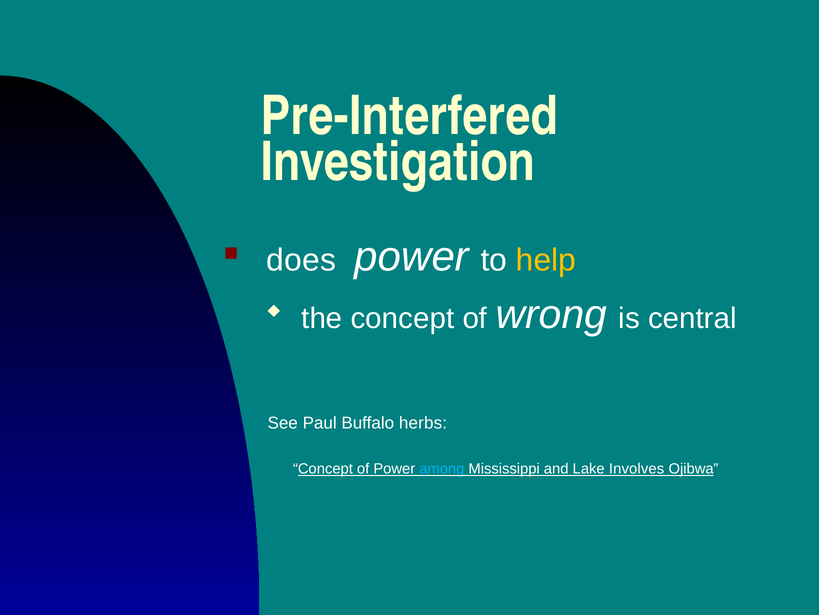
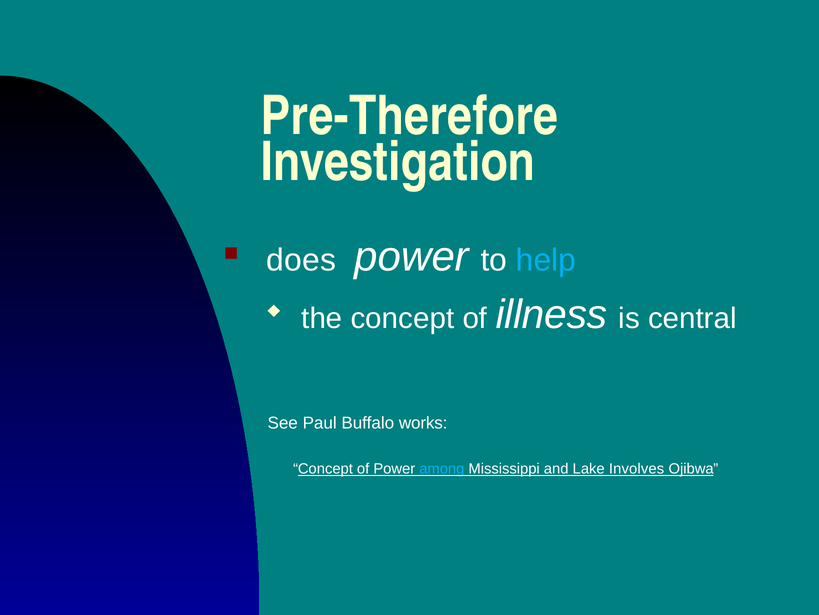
Pre-Interfered: Pre-Interfered -> Pre-Therefore (409, 116)
help colour: yellow -> light blue (546, 260)
wrong: wrong -> illness (552, 314)
herbs: herbs -> works (423, 423)
